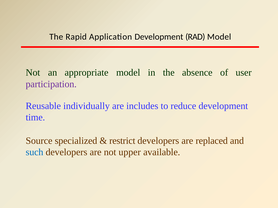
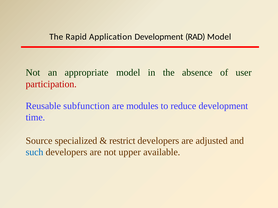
participation colour: purple -> red (51, 84)
individually: individually -> subfunction (86, 106)
includes: includes -> modules (142, 106)
replaced: replaced -> adjusted (212, 141)
